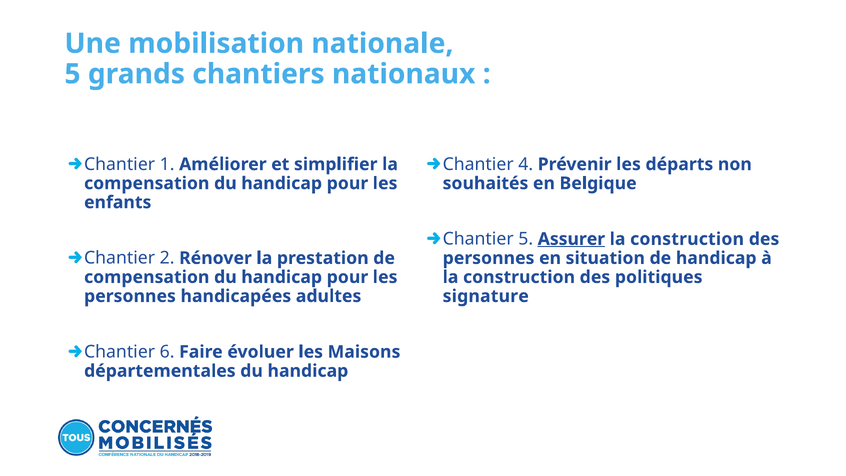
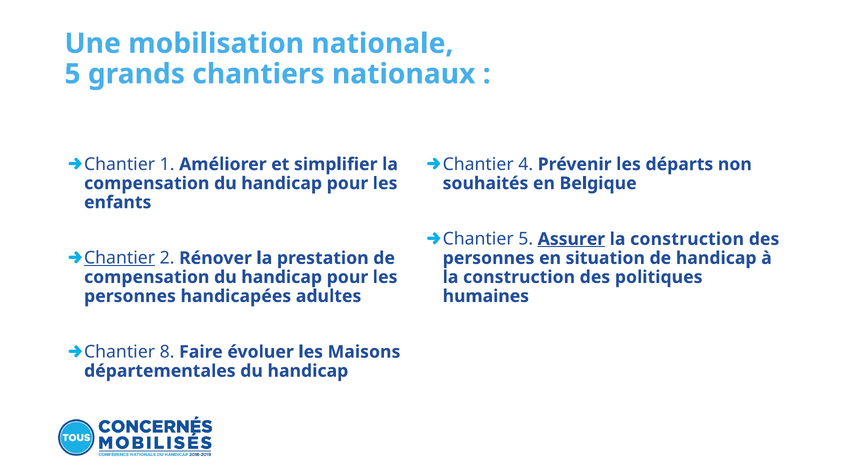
Chantier underline: none -> present (120, 258)
signature: signature -> humaines (486, 296)
6: 6 -> 8 (167, 352)
